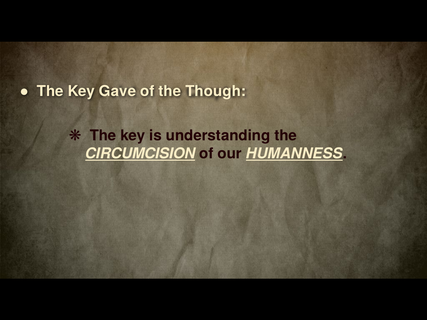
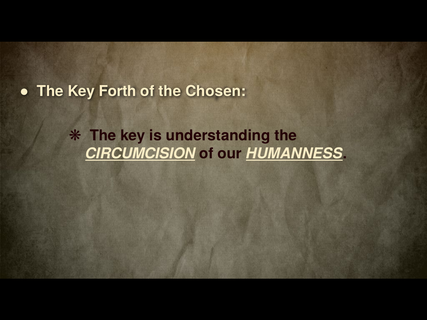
Gave: Gave -> Forth (118, 91)
Though: Though -> Chosen (216, 91)
